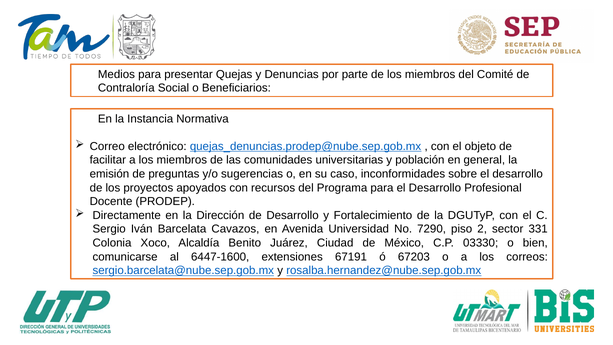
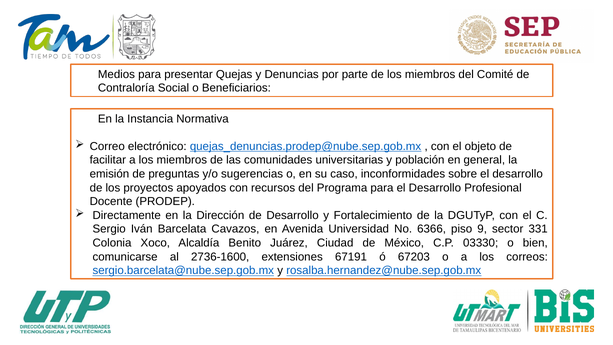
7290: 7290 -> 6366 (432, 229)
2: 2 -> 9 (482, 229)
6447-1600: 6447-1600 -> 2736-1600 (220, 257)
